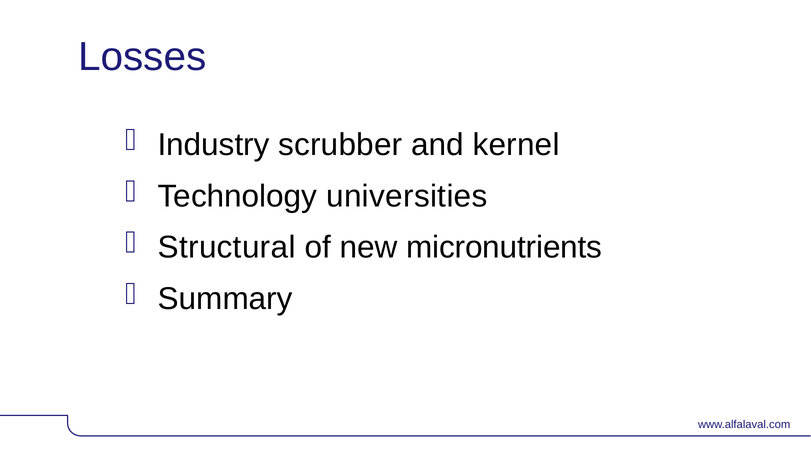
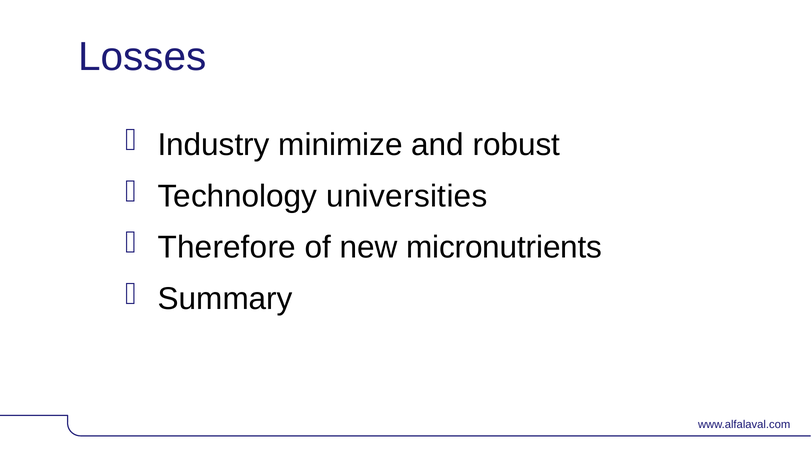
scrubber: scrubber -> minimize (340, 145)
kernel: kernel -> robust (516, 145)
Structural: Structural -> Therefore (227, 248)
